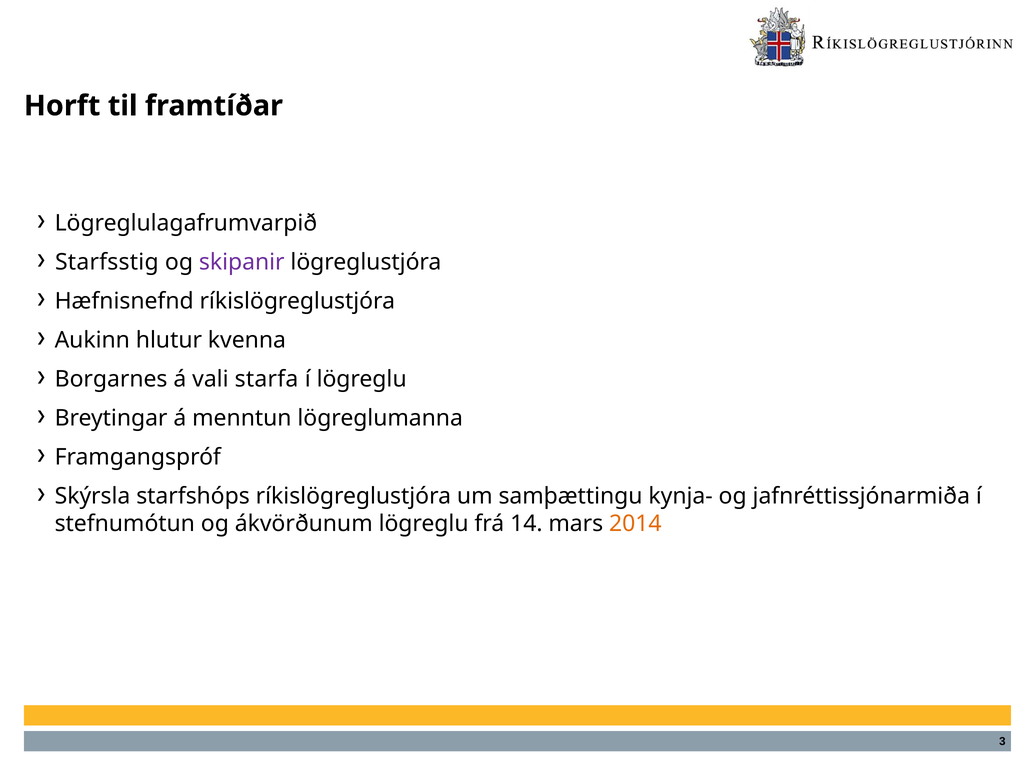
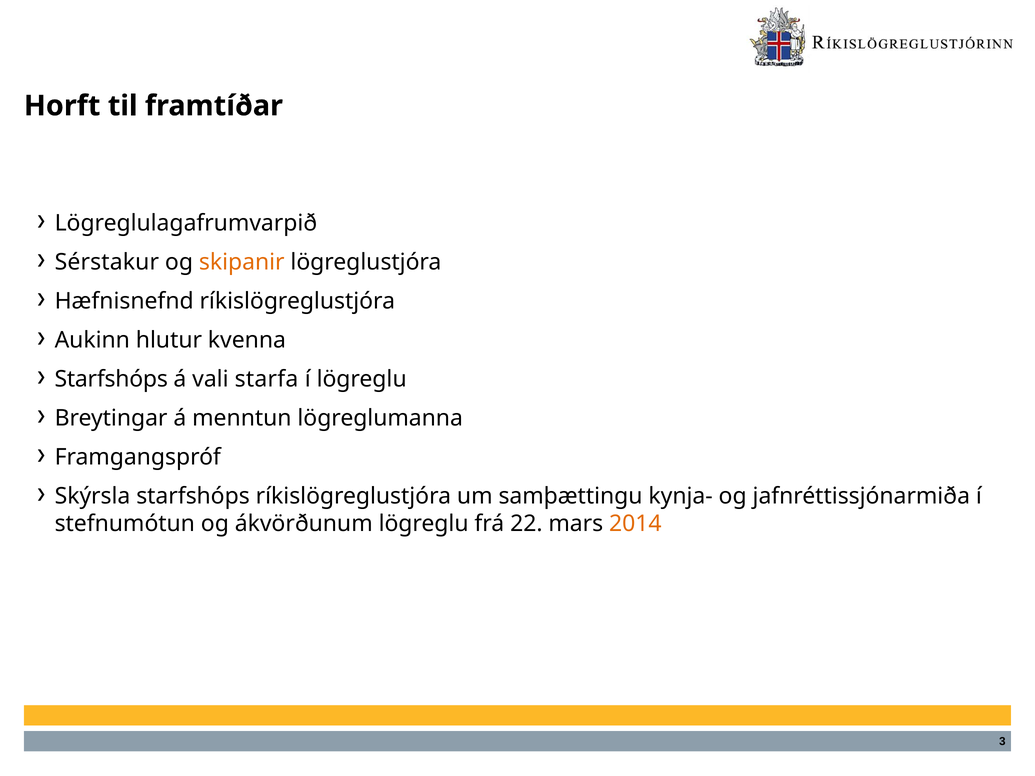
Starfsstig: Starfsstig -> Sérstakur (107, 262)
skipanir colour: purple -> orange (242, 262)
Borgarnes: Borgarnes -> Starfshóps (111, 379)
14: 14 -> 22 (526, 524)
